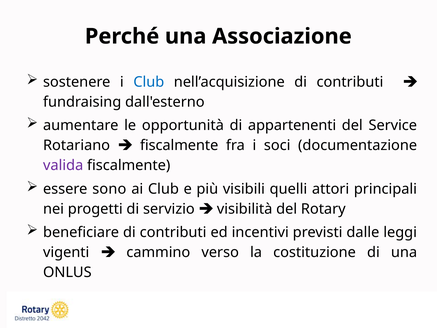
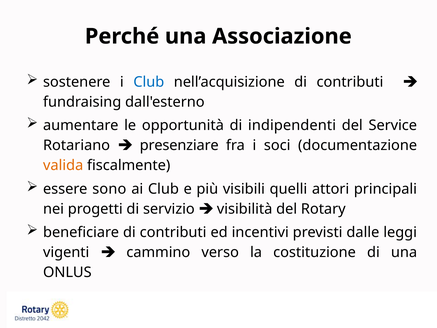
appartenenti: appartenenti -> indipendenti (292, 125)
fiscalmente: fiscalmente -> presenziare (179, 145)
valida colour: purple -> orange (63, 165)
